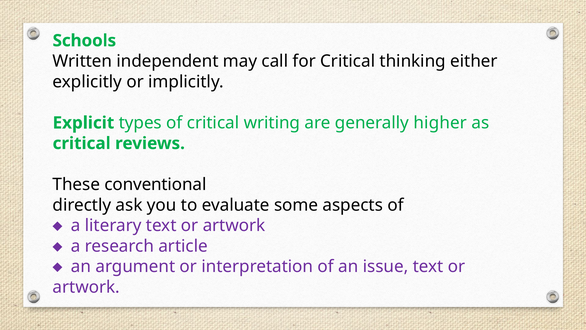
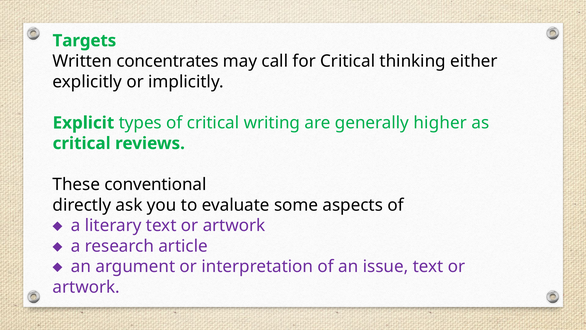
Schools: Schools -> Targets (84, 41)
independent: independent -> concentrates (168, 61)
